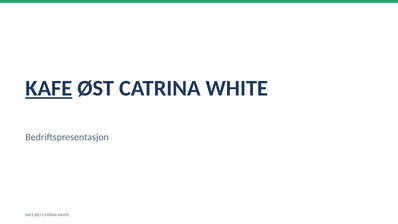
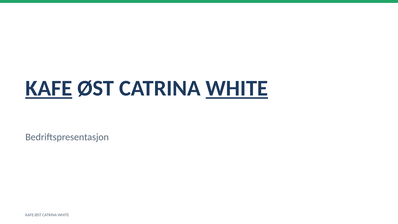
WHITE underline: none -> present (237, 88)
